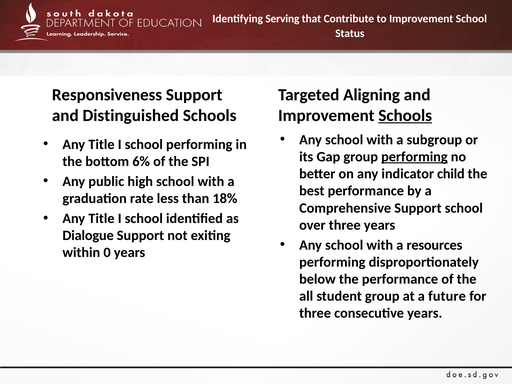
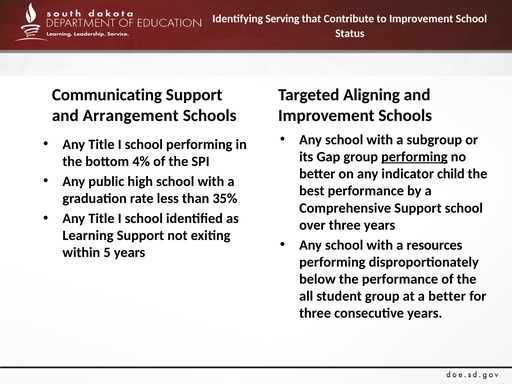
Responsiveness: Responsiveness -> Communicating (107, 95)
Distinguished: Distinguished -> Arrangement (131, 115)
Schools underline: present -> none (405, 115)
6%: 6% -> 4% (141, 161)
18%: 18% -> 35% (225, 199)
Dialogue: Dialogue -> Learning (88, 236)
0: 0 -> 5 (107, 253)
a future: future -> better (447, 296)
